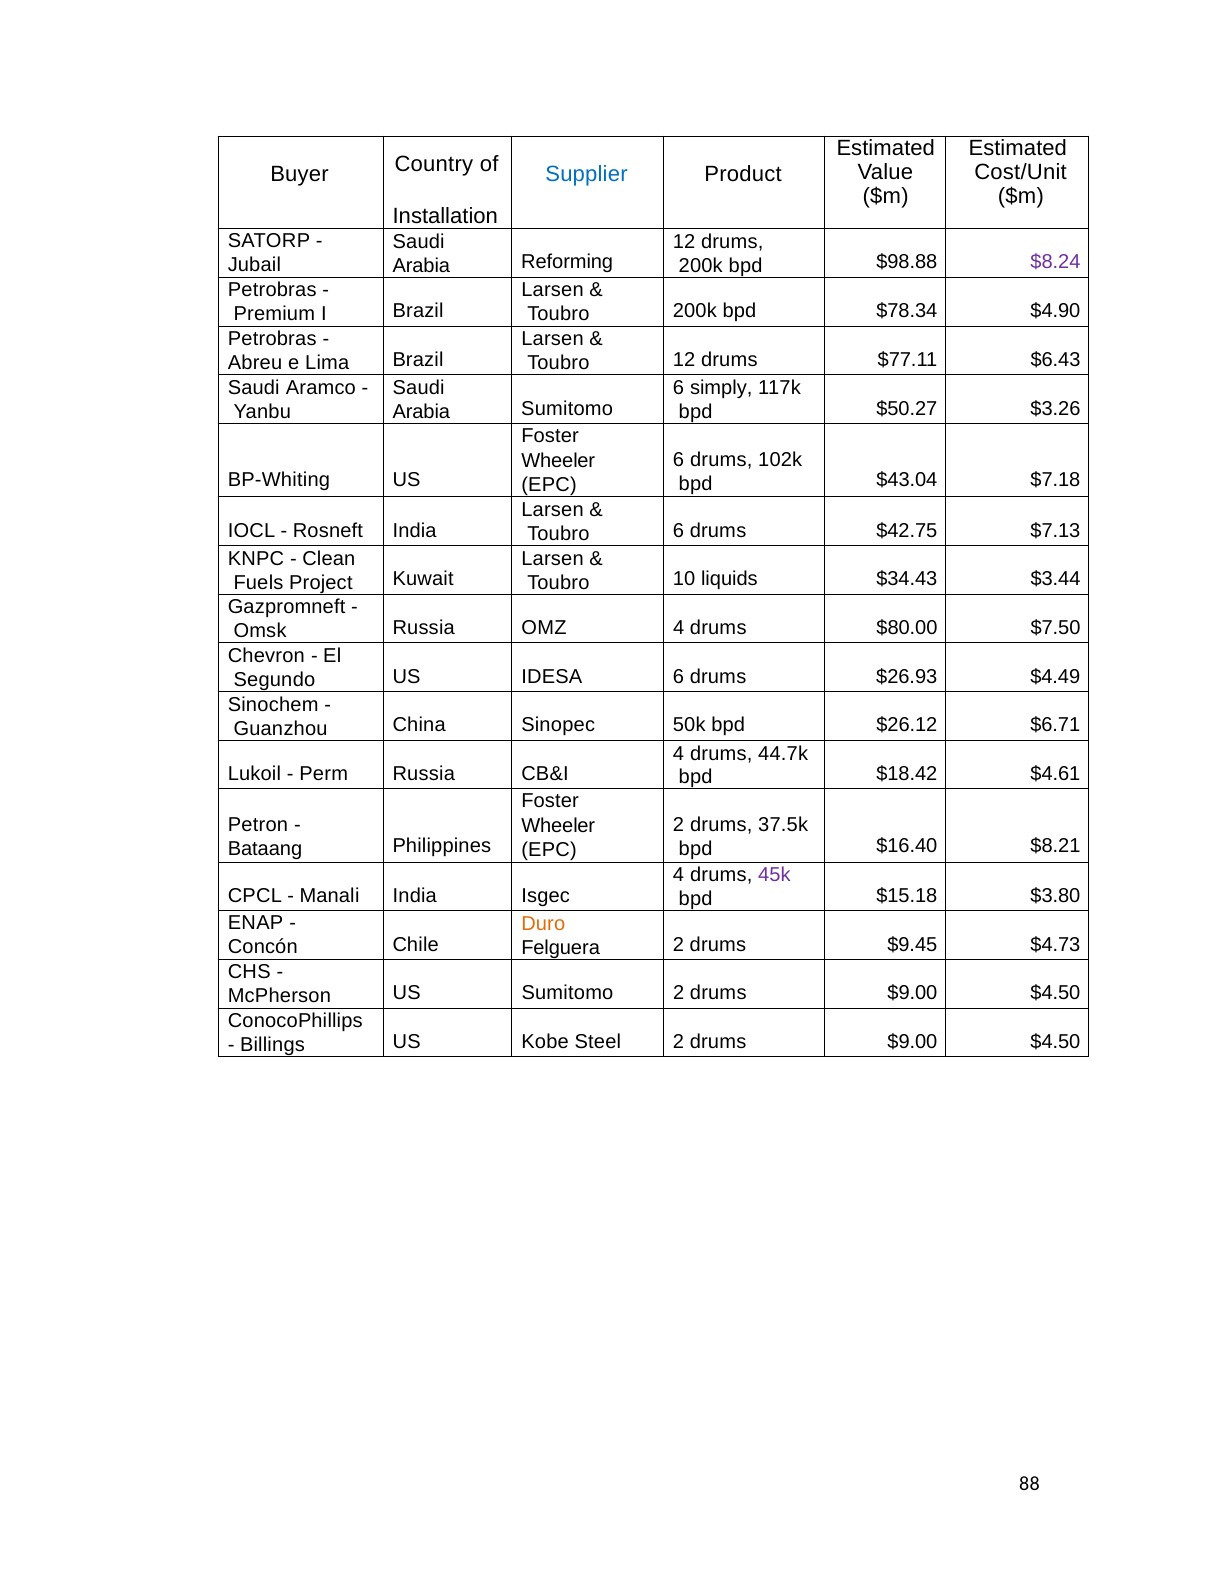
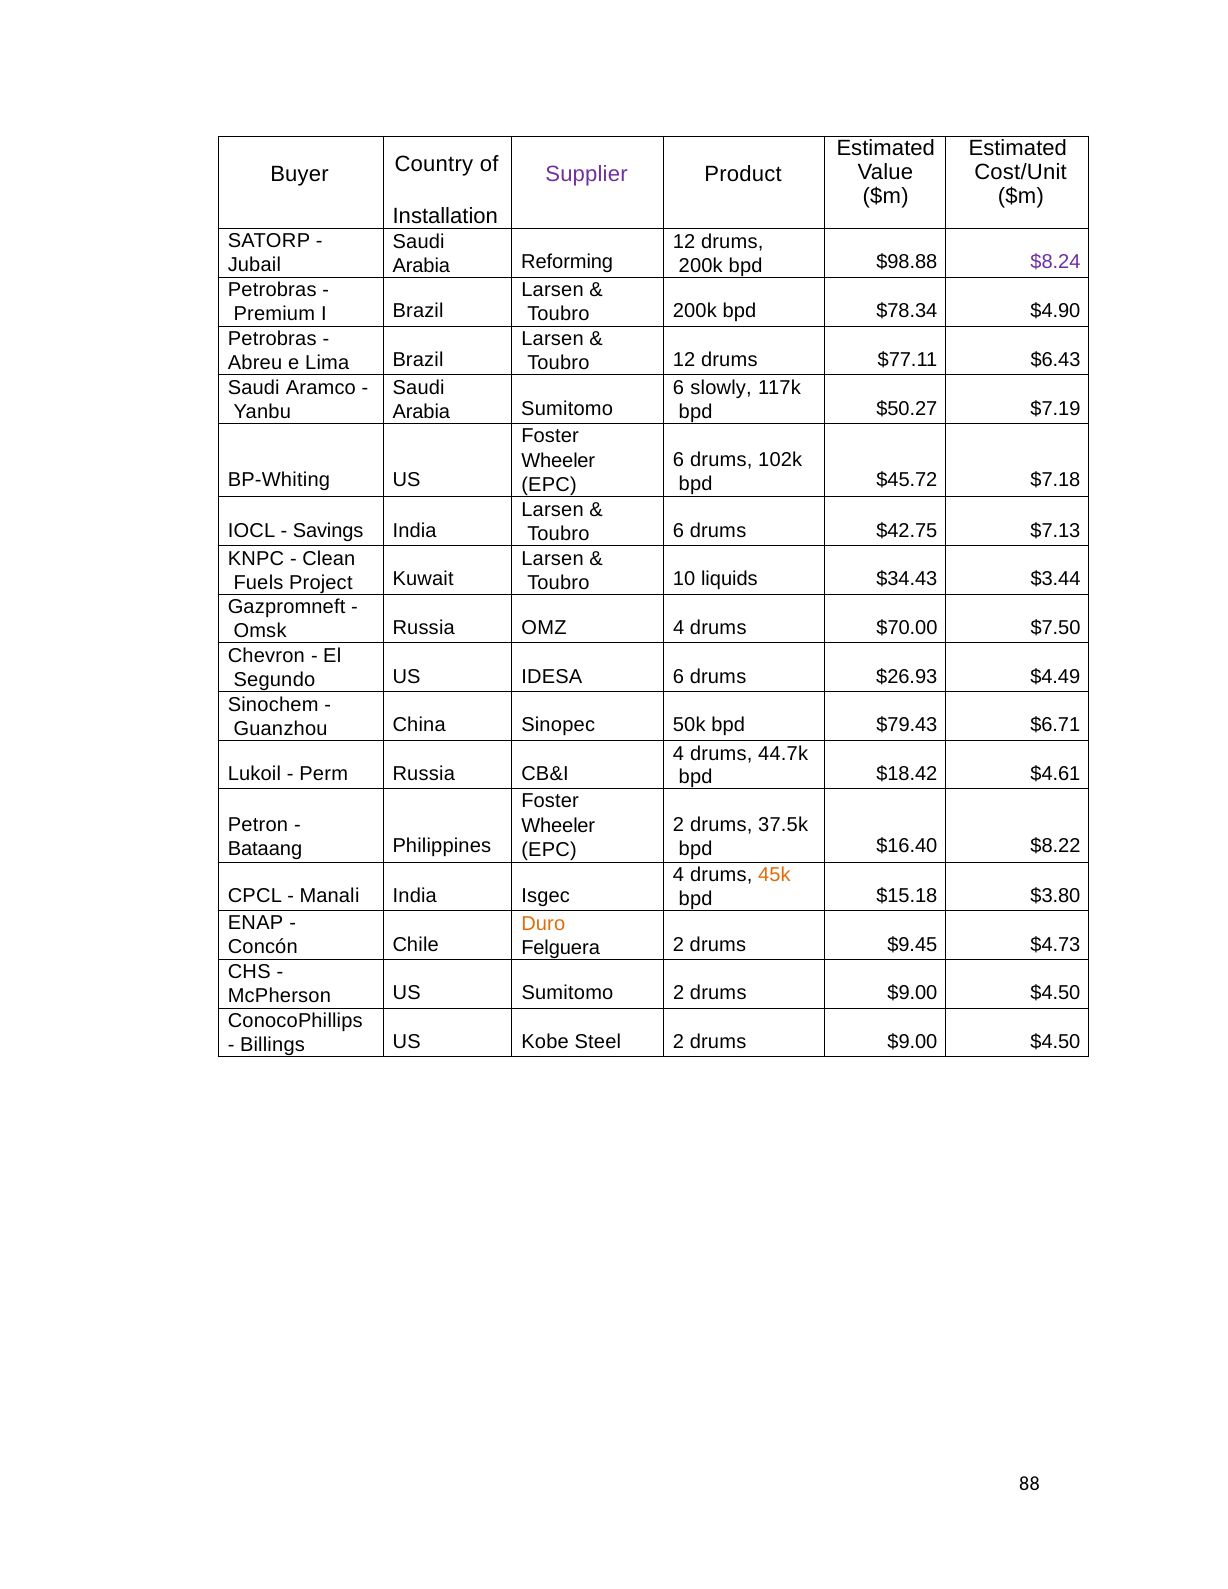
Supplier colour: blue -> purple (587, 174)
simply: simply -> slowly (721, 388)
$3.26: $3.26 -> $7.19 (1055, 408)
$43.04: $43.04 -> $45.72 (907, 480)
Rosneft: Rosneft -> Savings (328, 531)
$80.00: $80.00 -> $70.00 (907, 628)
$26.12: $26.12 -> $79.43 (907, 725)
$8.21: $8.21 -> $8.22 (1055, 846)
45k colour: purple -> orange (774, 875)
